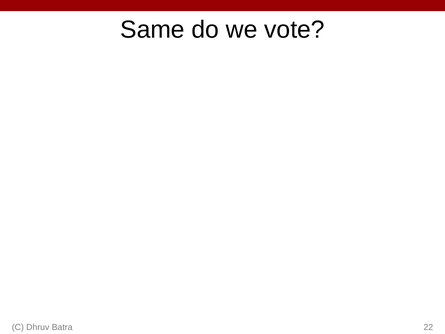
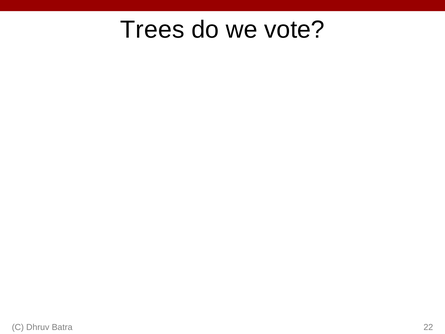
Same: Same -> Trees (152, 30)
